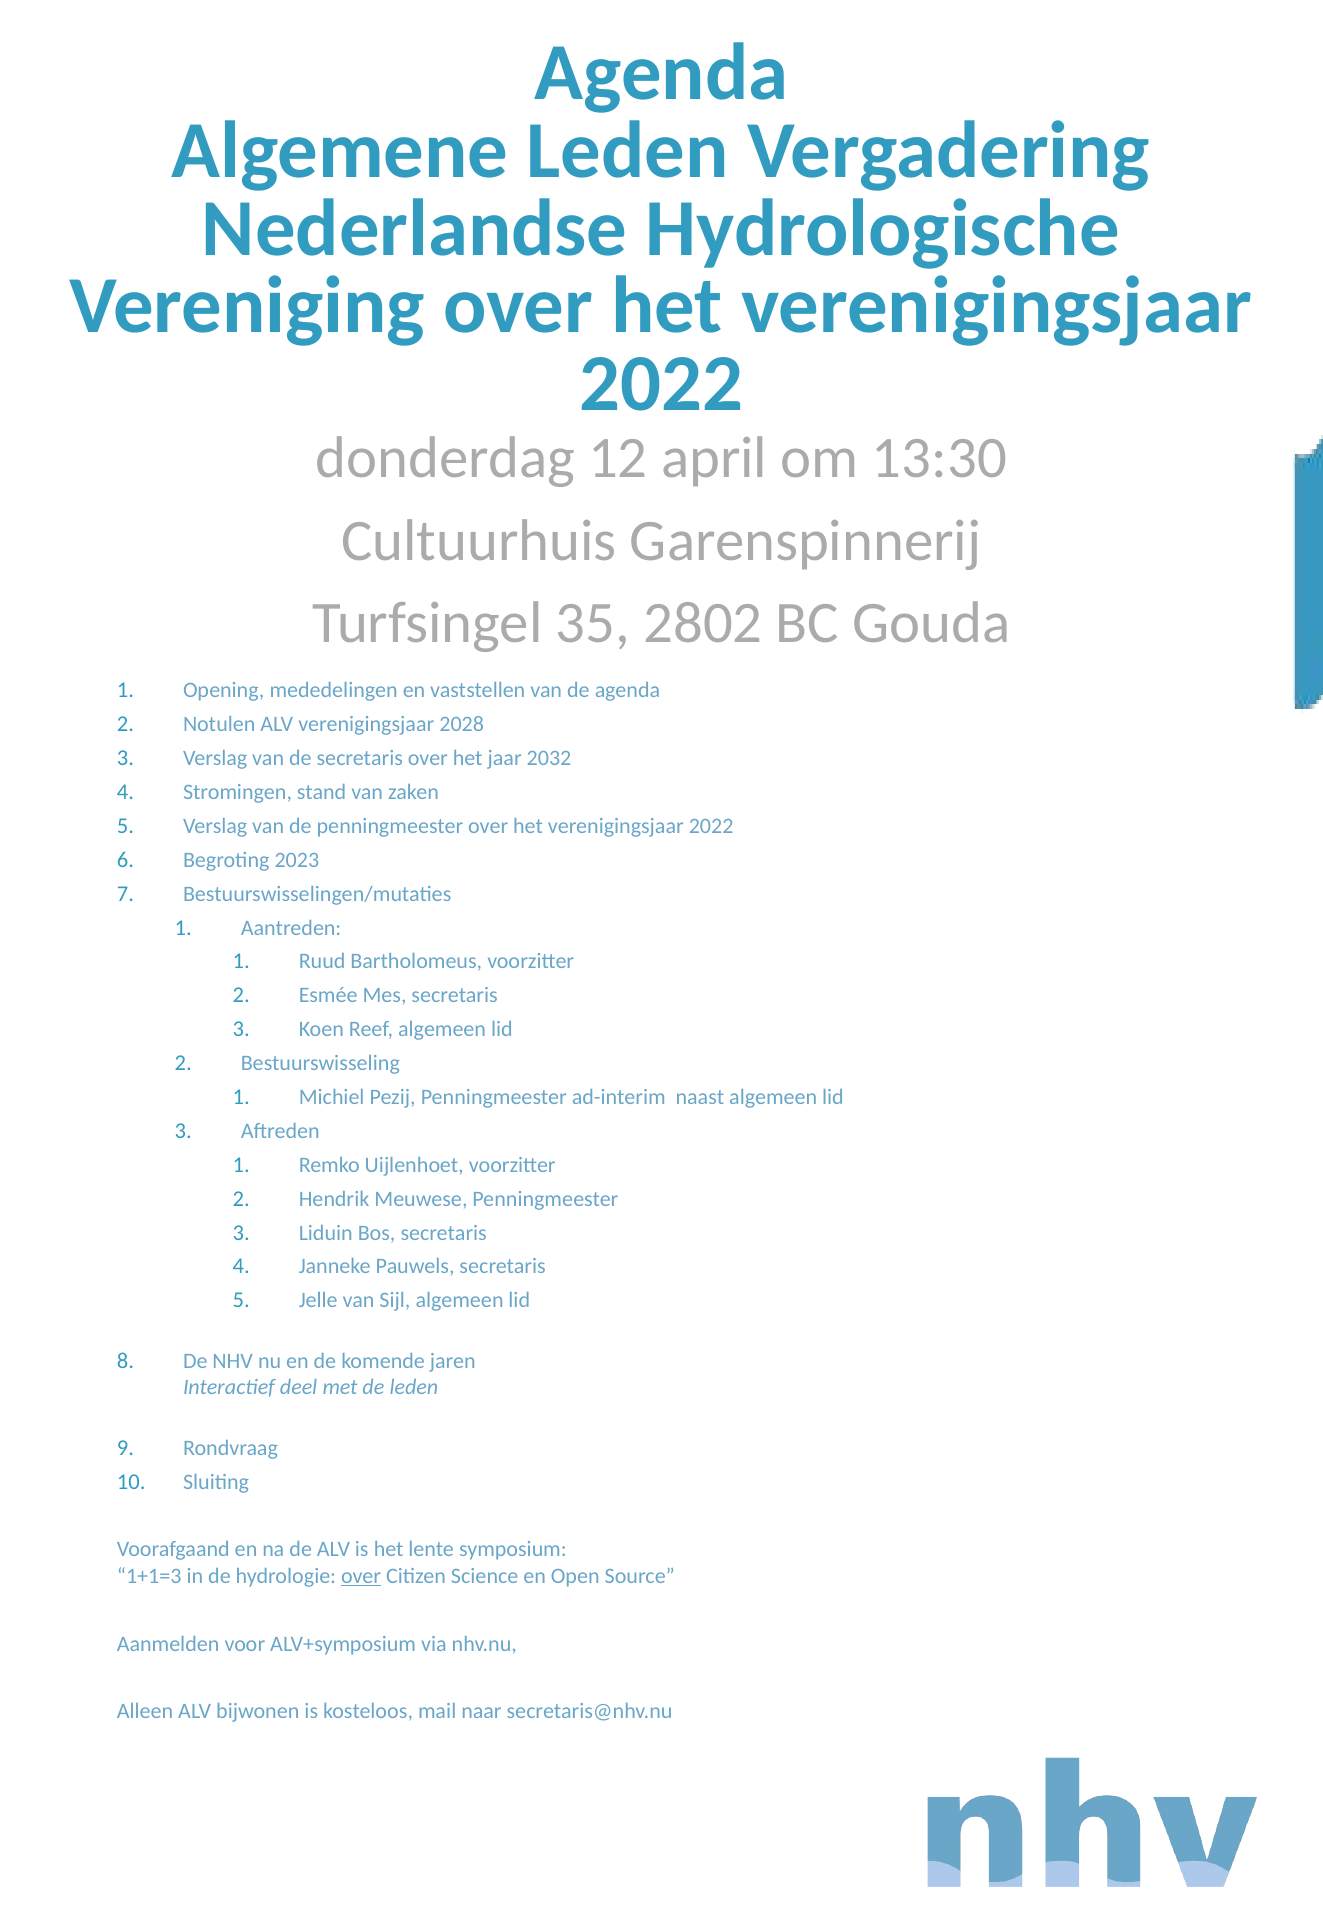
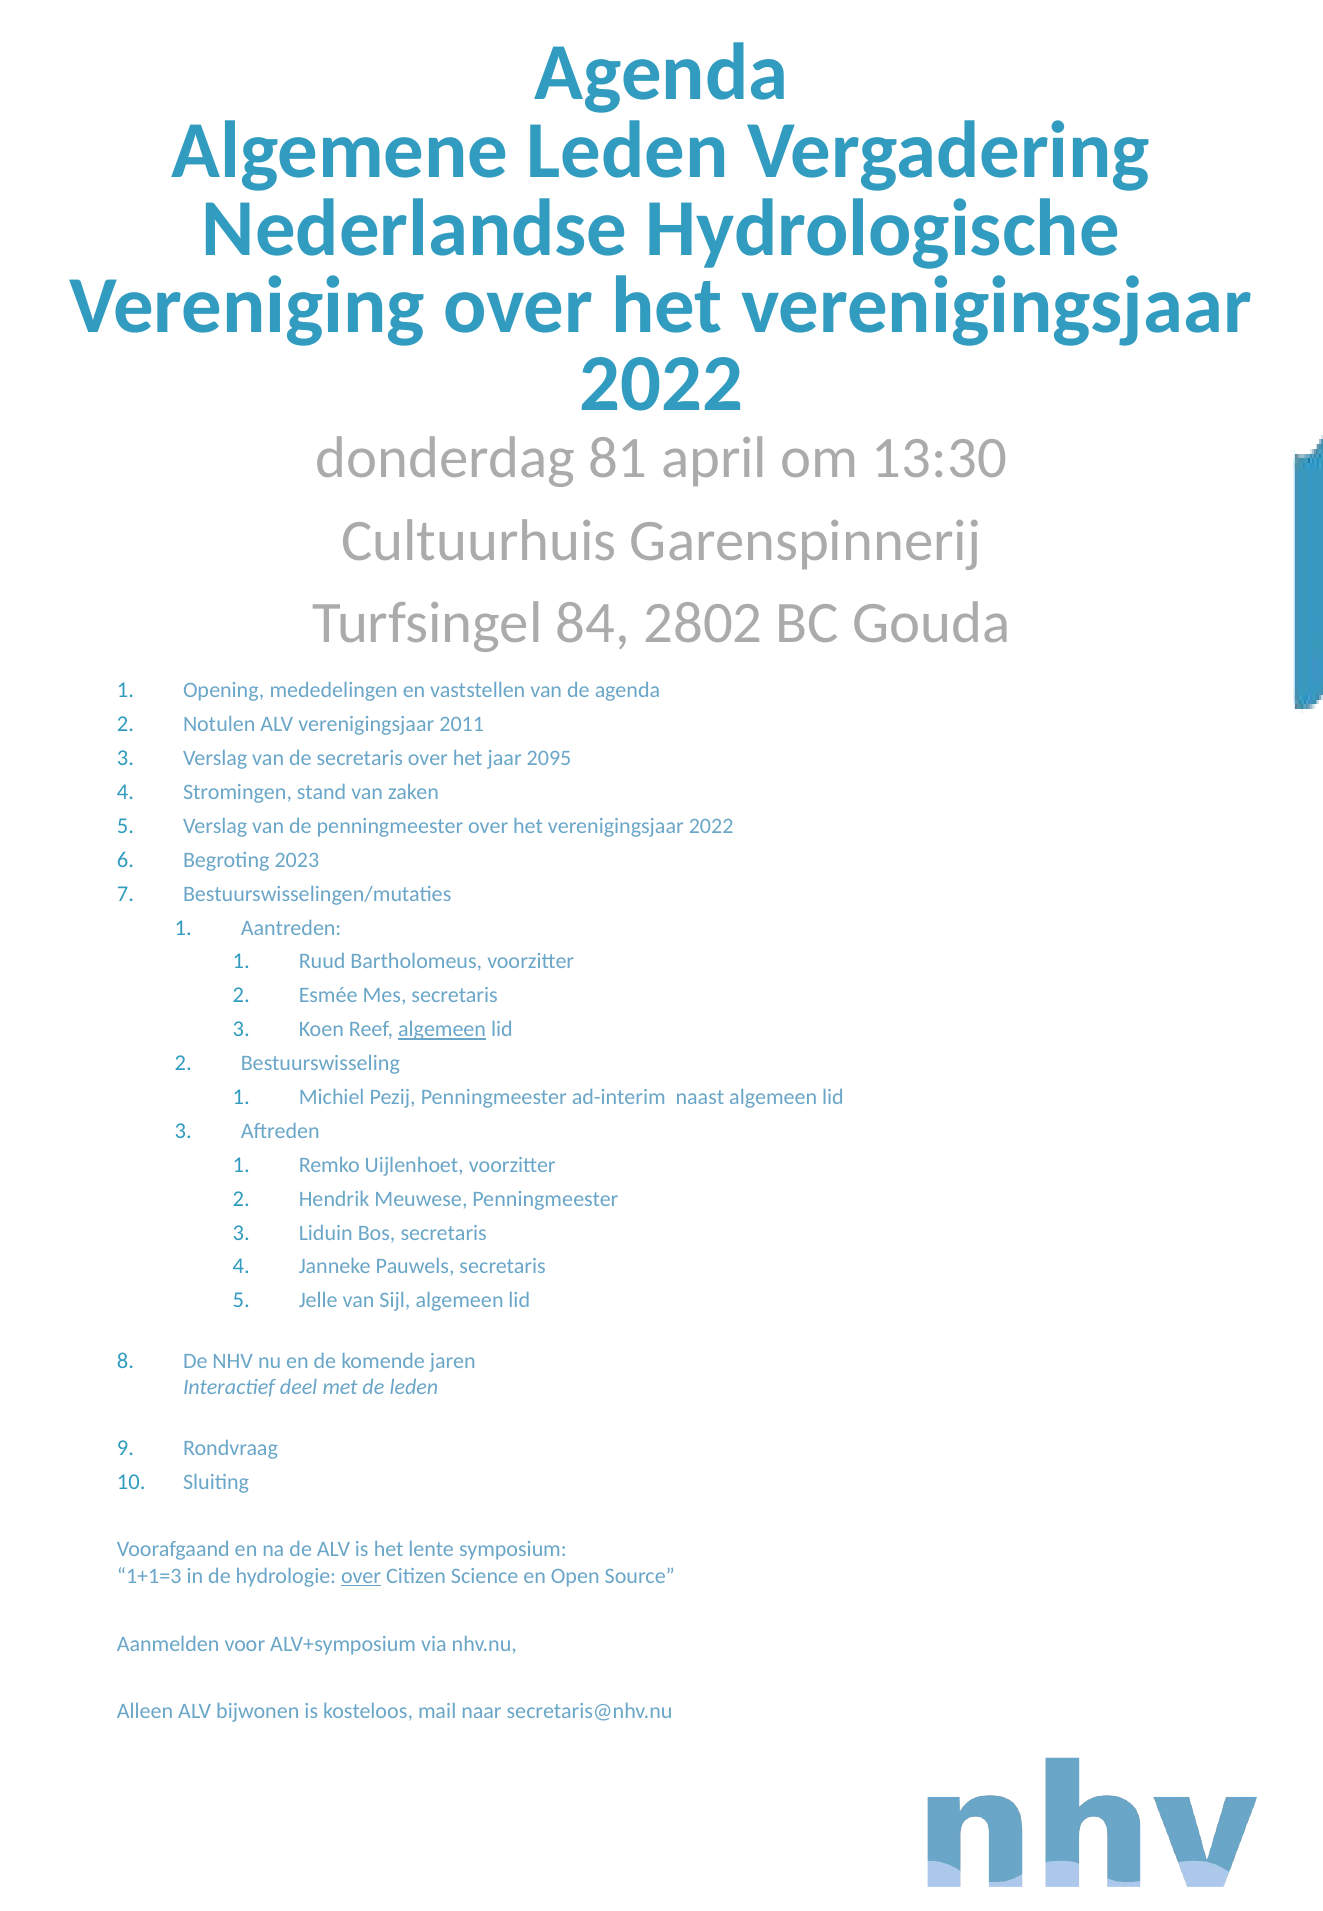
12: 12 -> 81 (618, 459)
35: 35 -> 84 (593, 623)
2028: 2028 -> 2011 (462, 724)
2032: 2032 -> 2095 (549, 758)
algemeen underline: none -> present (442, 1029)
